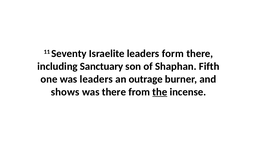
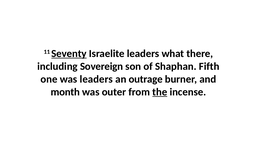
Seventy underline: none -> present (69, 54)
form: form -> what (173, 54)
Sanctuary: Sanctuary -> Sovereign (102, 67)
shows: shows -> month (65, 92)
was there: there -> outer (114, 92)
